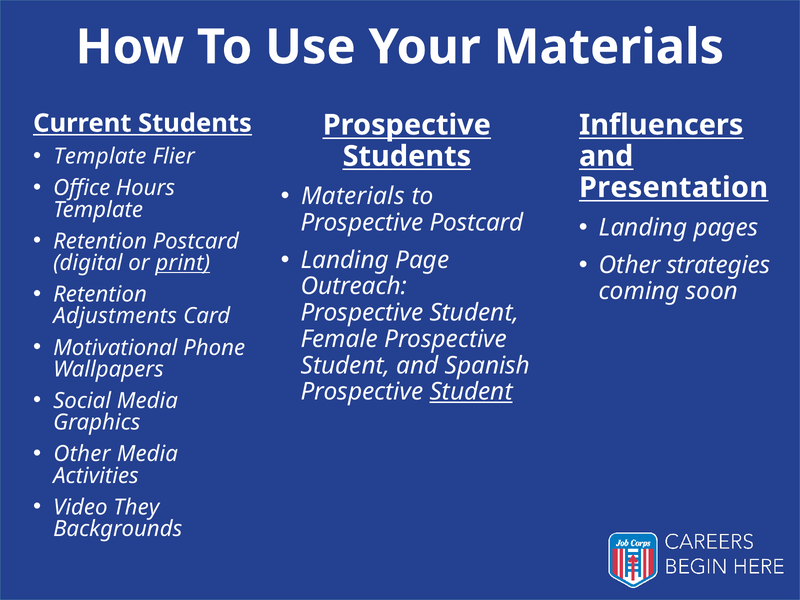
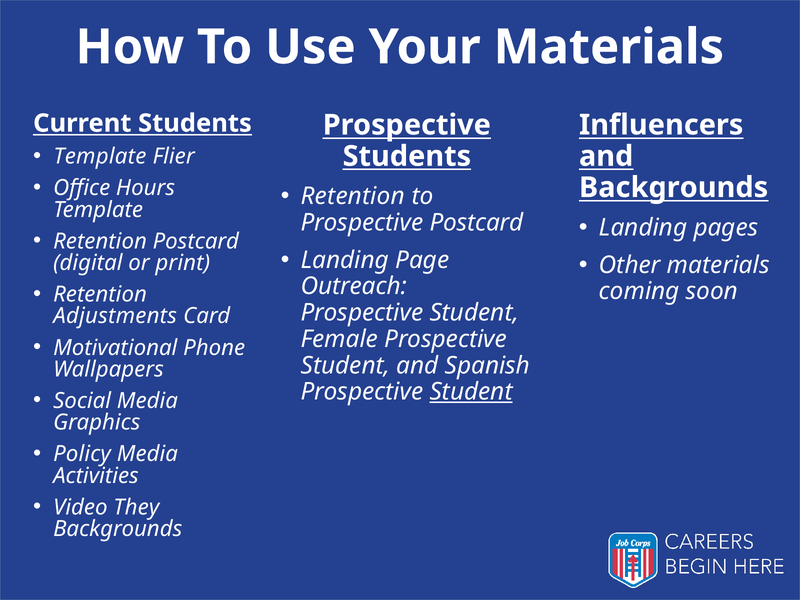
Presentation: Presentation -> Backgrounds (674, 188)
Materials: Materials -> Retention (353, 196)
Other strategies: strategies -> materials (718, 265)
print underline: present -> none (183, 263)
Other: Other -> Policy (82, 454)
